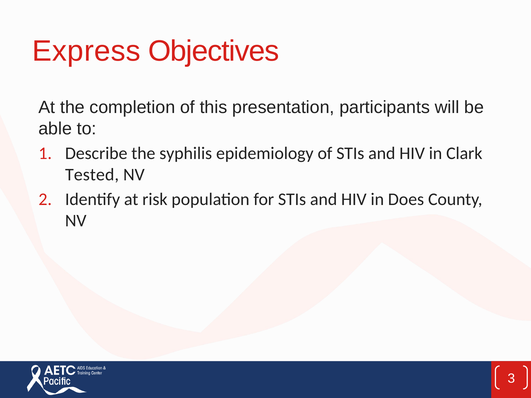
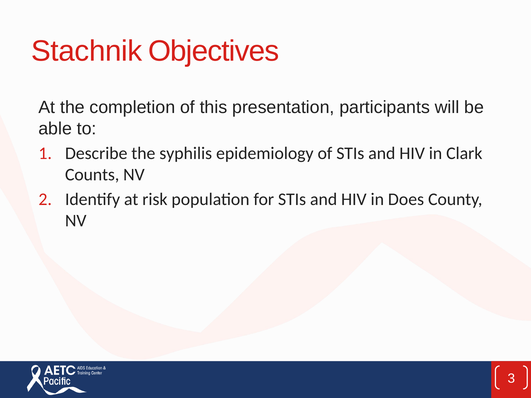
Express: Express -> Stachnik (87, 51)
Tested: Tested -> Counts (92, 175)
